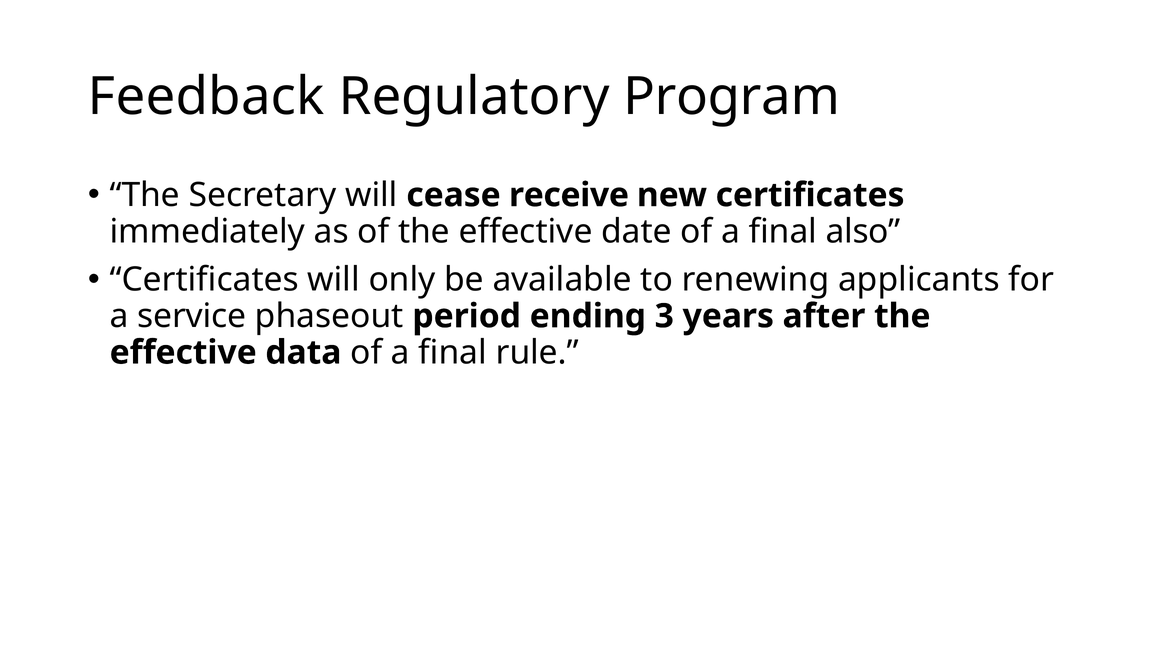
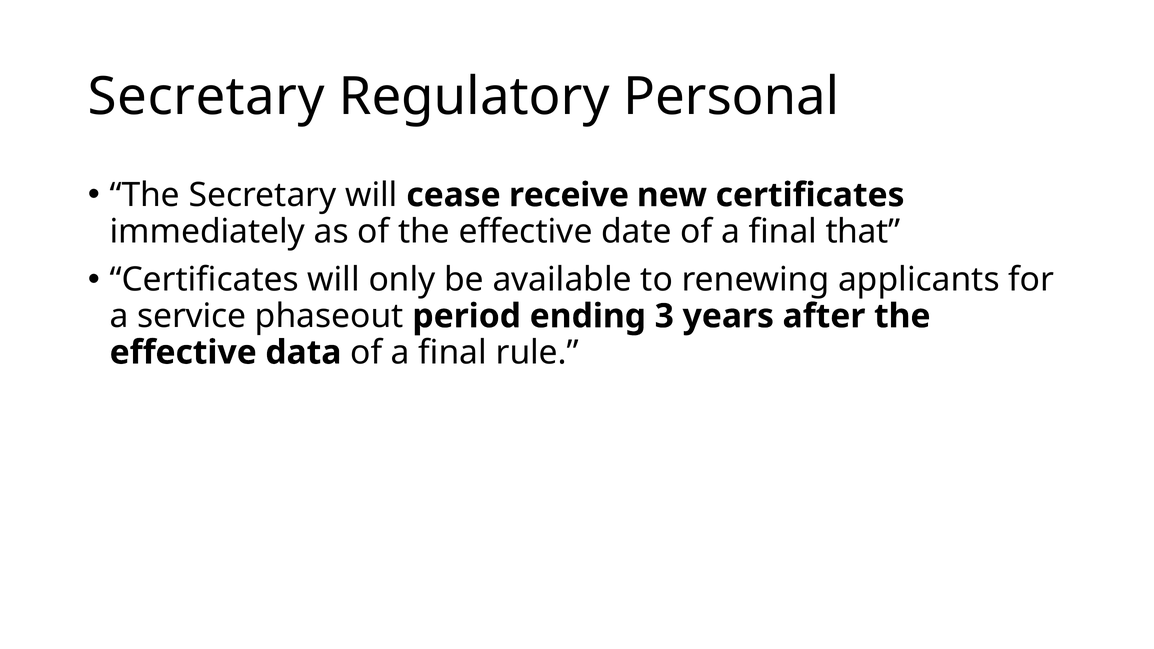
Feedback: Feedback -> Secretary (206, 97)
Program: Program -> Personal (731, 97)
also: also -> that (863, 231)
